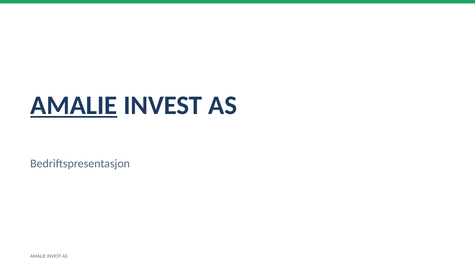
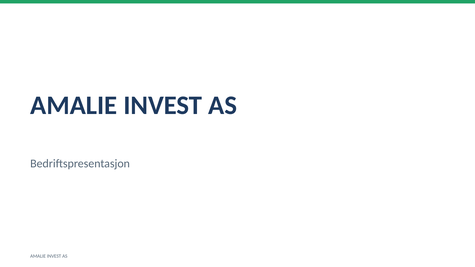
AMALIE underline: present -> none (74, 105)
